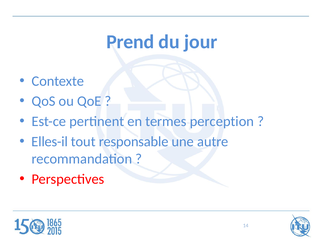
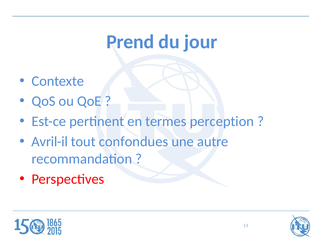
Elles-il: Elles-il -> Avril-il (50, 142)
responsable: responsable -> confondues (134, 142)
